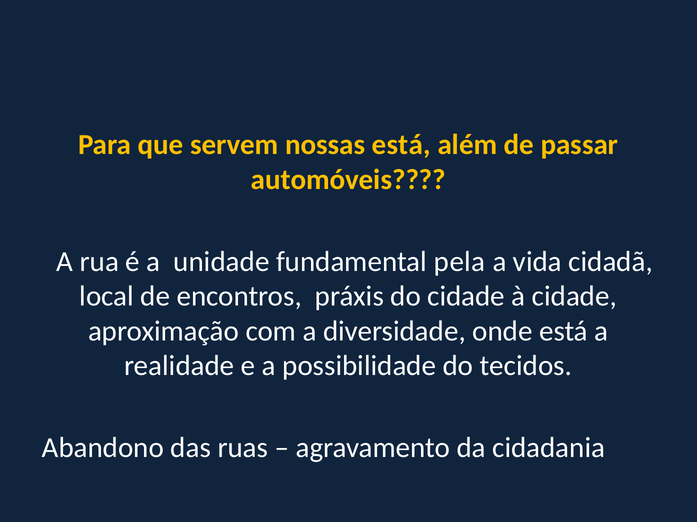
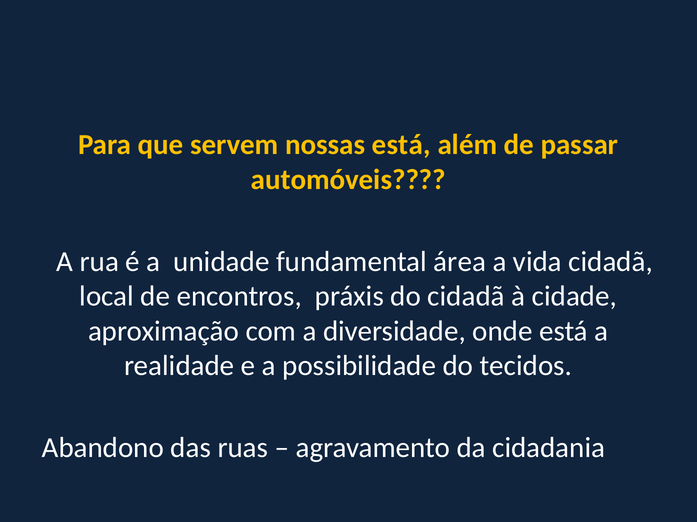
pela: pela -> área (460, 262)
do cidade: cidade -> cidadã (466, 297)
